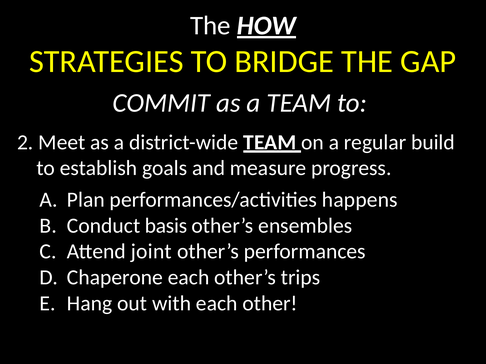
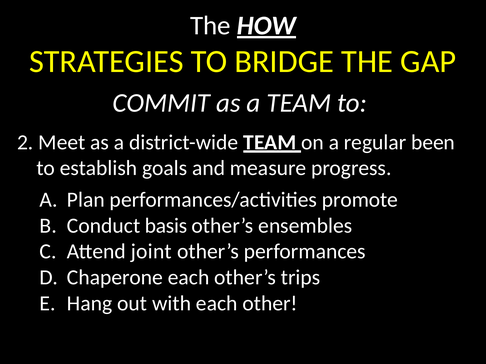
build: build -> been (433, 142)
happens: happens -> promote (360, 200)
